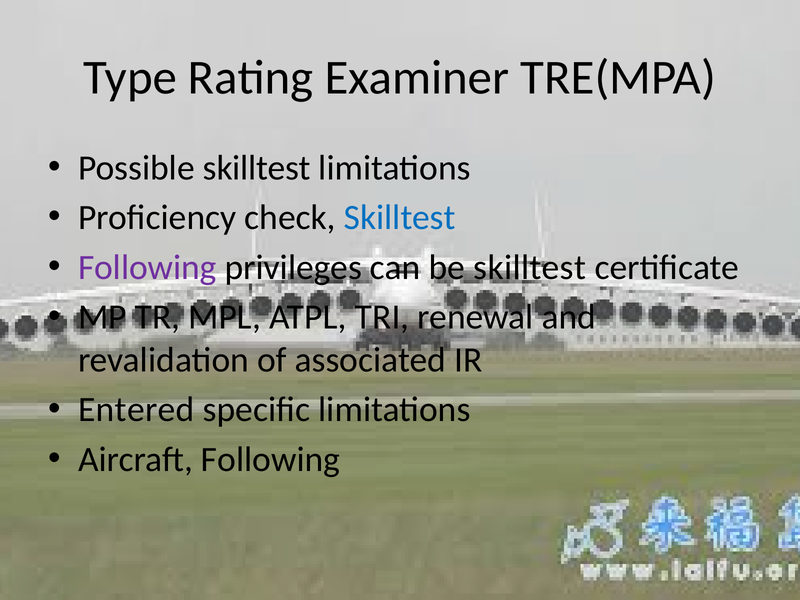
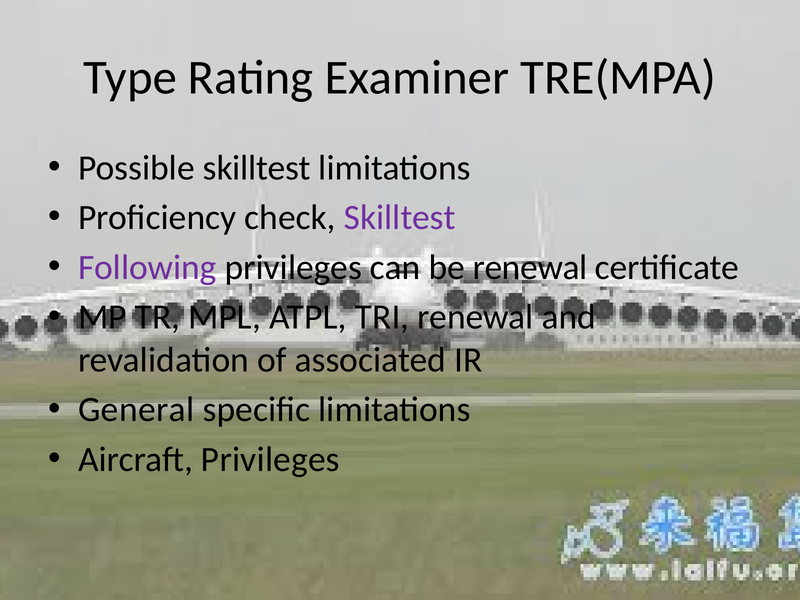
Skilltest colour: blue -> purple (400, 218)
be skilltest: skilltest -> renewal (530, 267)
Entered: Entered -> General (136, 410)
Aircraft Following: Following -> Privileges (270, 459)
